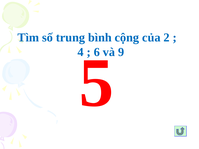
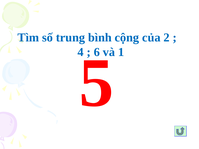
9: 9 -> 1 (121, 52)
